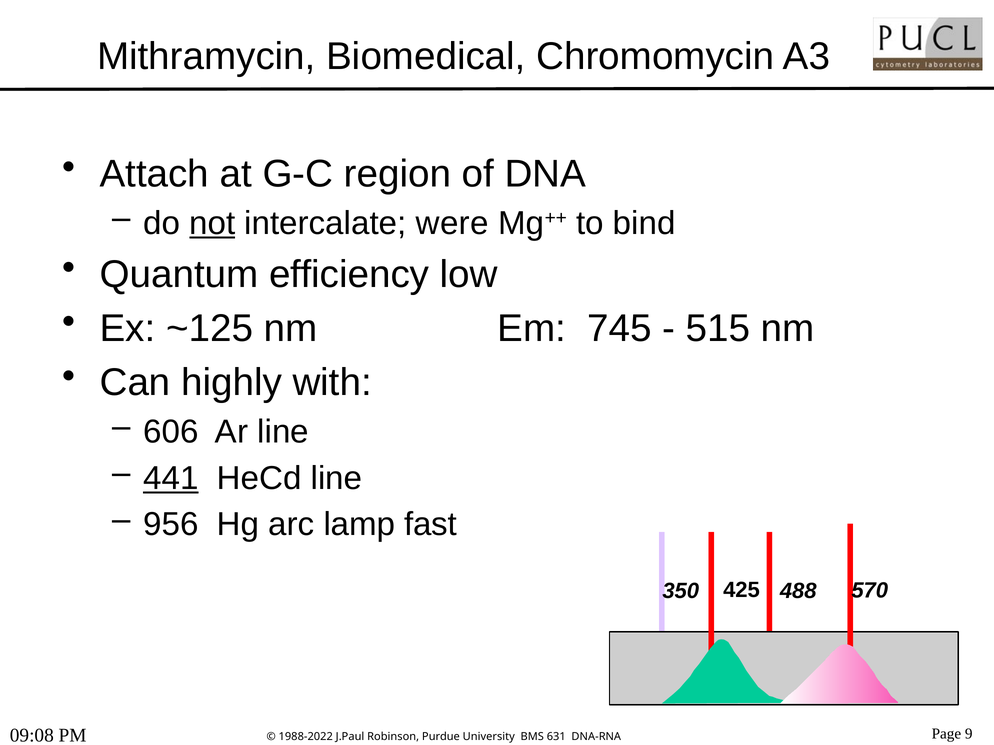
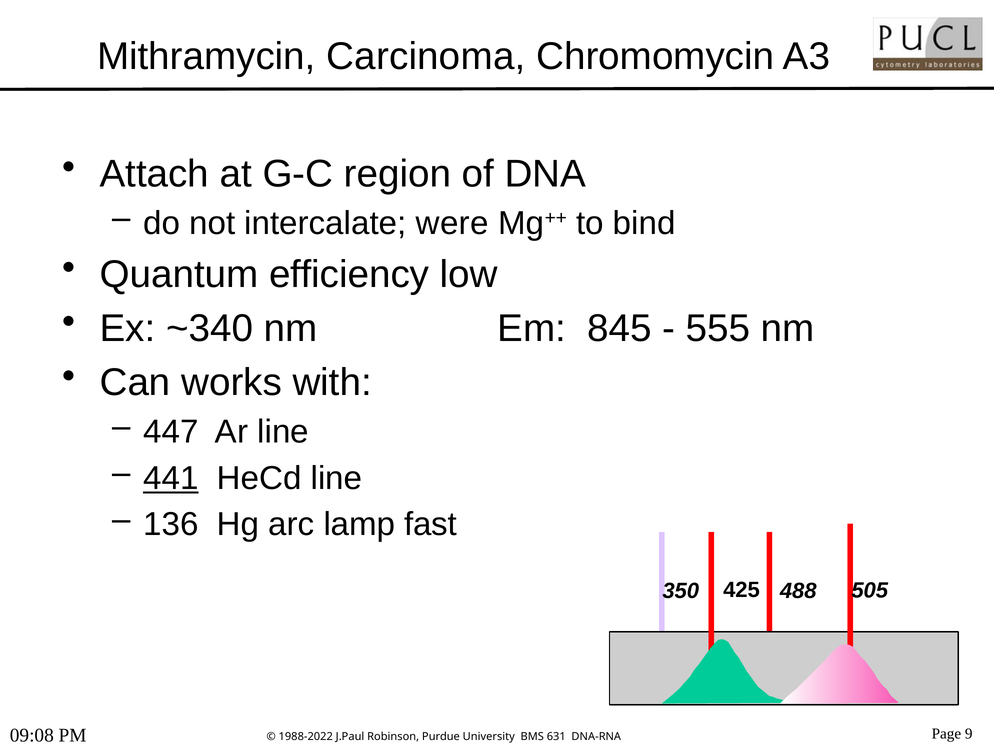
Biomedical: Biomedical -> Carcinoma (426, 57)
not underline: present -> none (212, 223)
~125: ~125 -> ~340 (210, 329)
745: 745 -> 845 (619, 329)
515: 515 -> 555 (718, 329)
highly: highly -> works (232, 383)
606: 606 -> 447 (171, 432)
956: 956 -> 136 (171, 525)
570: 570 -> 505 (870, 591)
